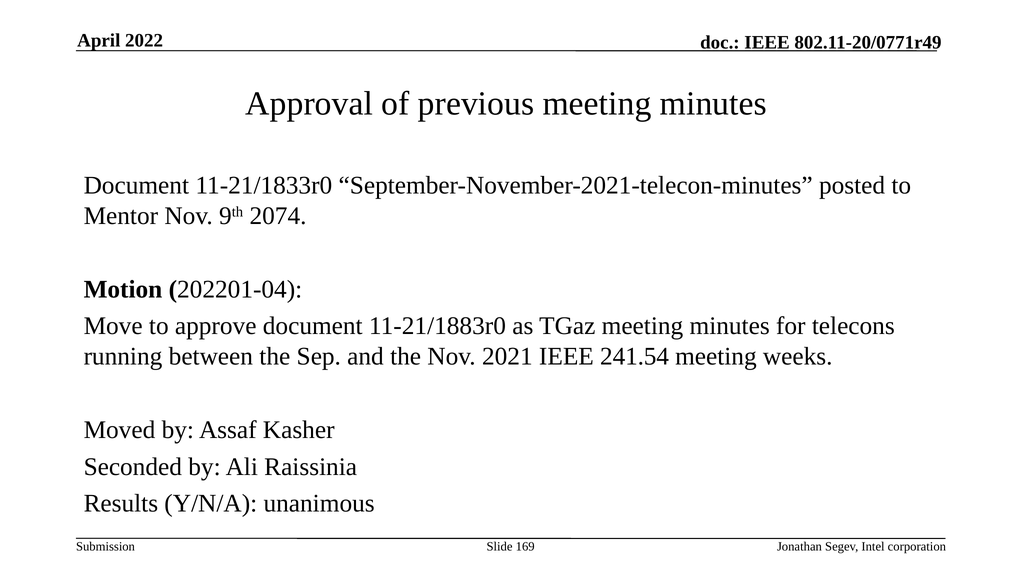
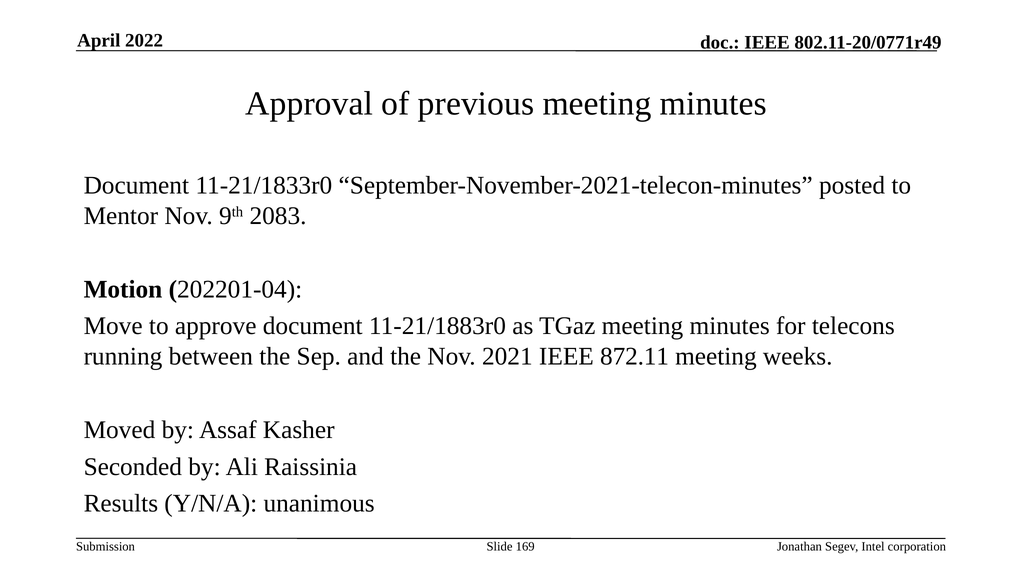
2074: 2074 -> 2083 (278, 216)
241.54: 241.54 -> 872.11 (635, 356)
